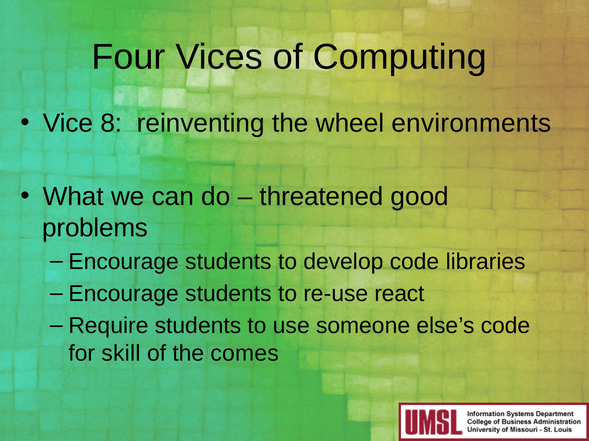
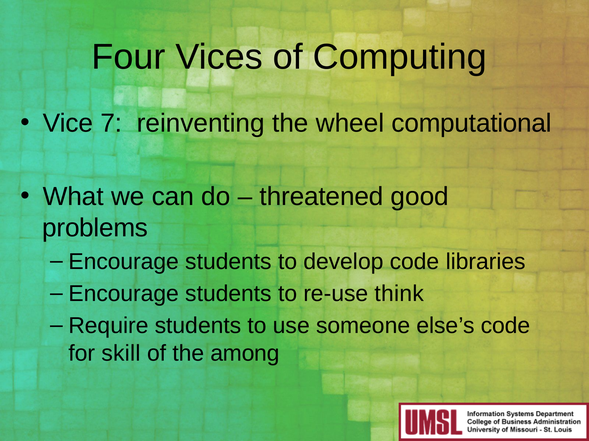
8: 8 -> 7 (111, 124)
environments: environments -> computational (472, 124)
react: react -> think (399, 294)
comes: comes -> among (245, 354)
